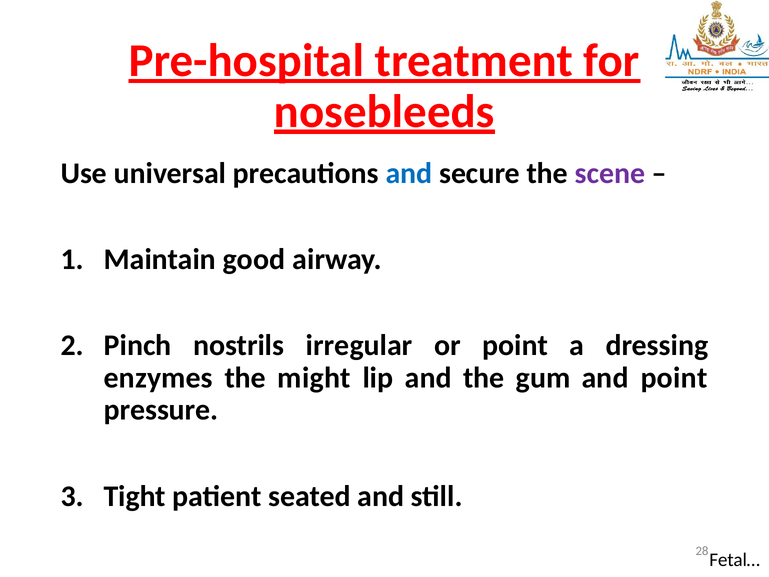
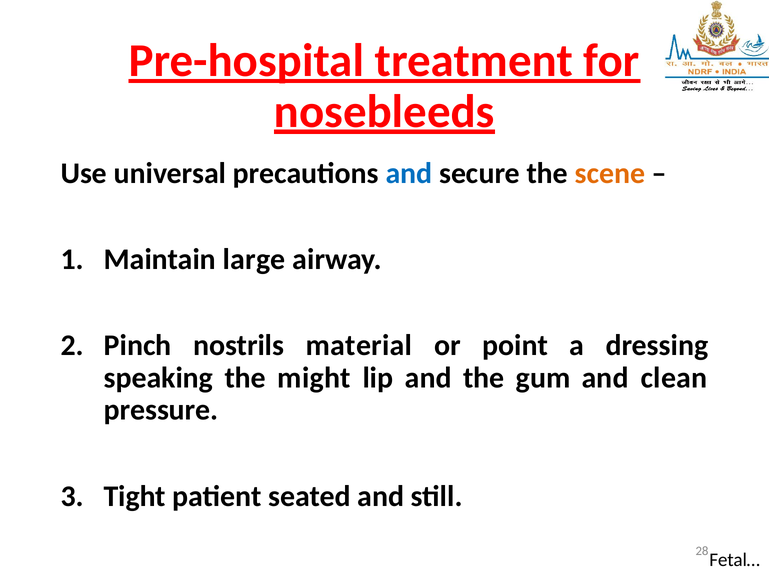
scene colour: purple -> orange (610, 173)
good: good -> large (254, 259)
irregular: irregular -> material (359, 345)
enzymes: enzymes -> speaking (158, 378)
and point: point -> clean (674, 378)
